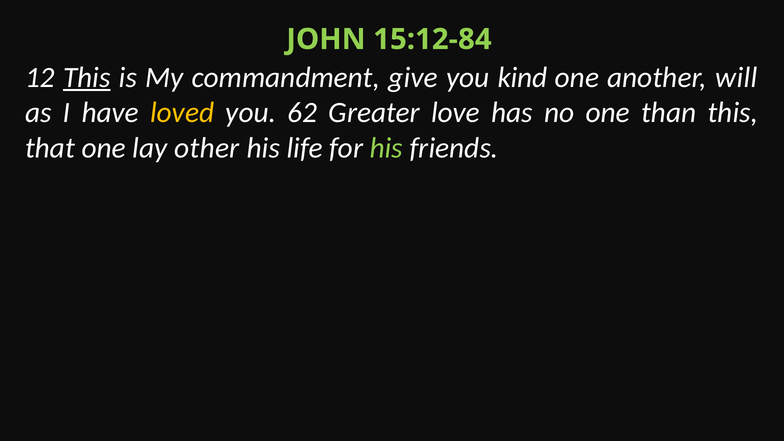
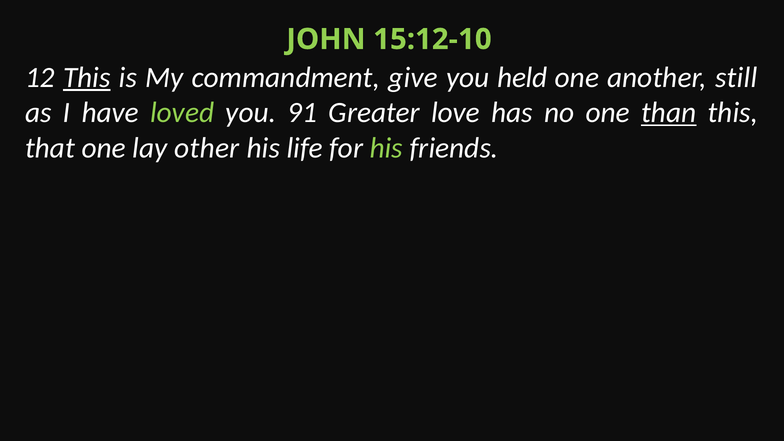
15:12-84: 15:12-84 -> 15:12-10 (432, 39)
kind: kind -> held (522, 77)
will: will -> still (736, 77)
loved colour: yellow -> light green (182, 113)
62: 62 -> 91 (302, 113)
than underline: none -> present (669, 113)
